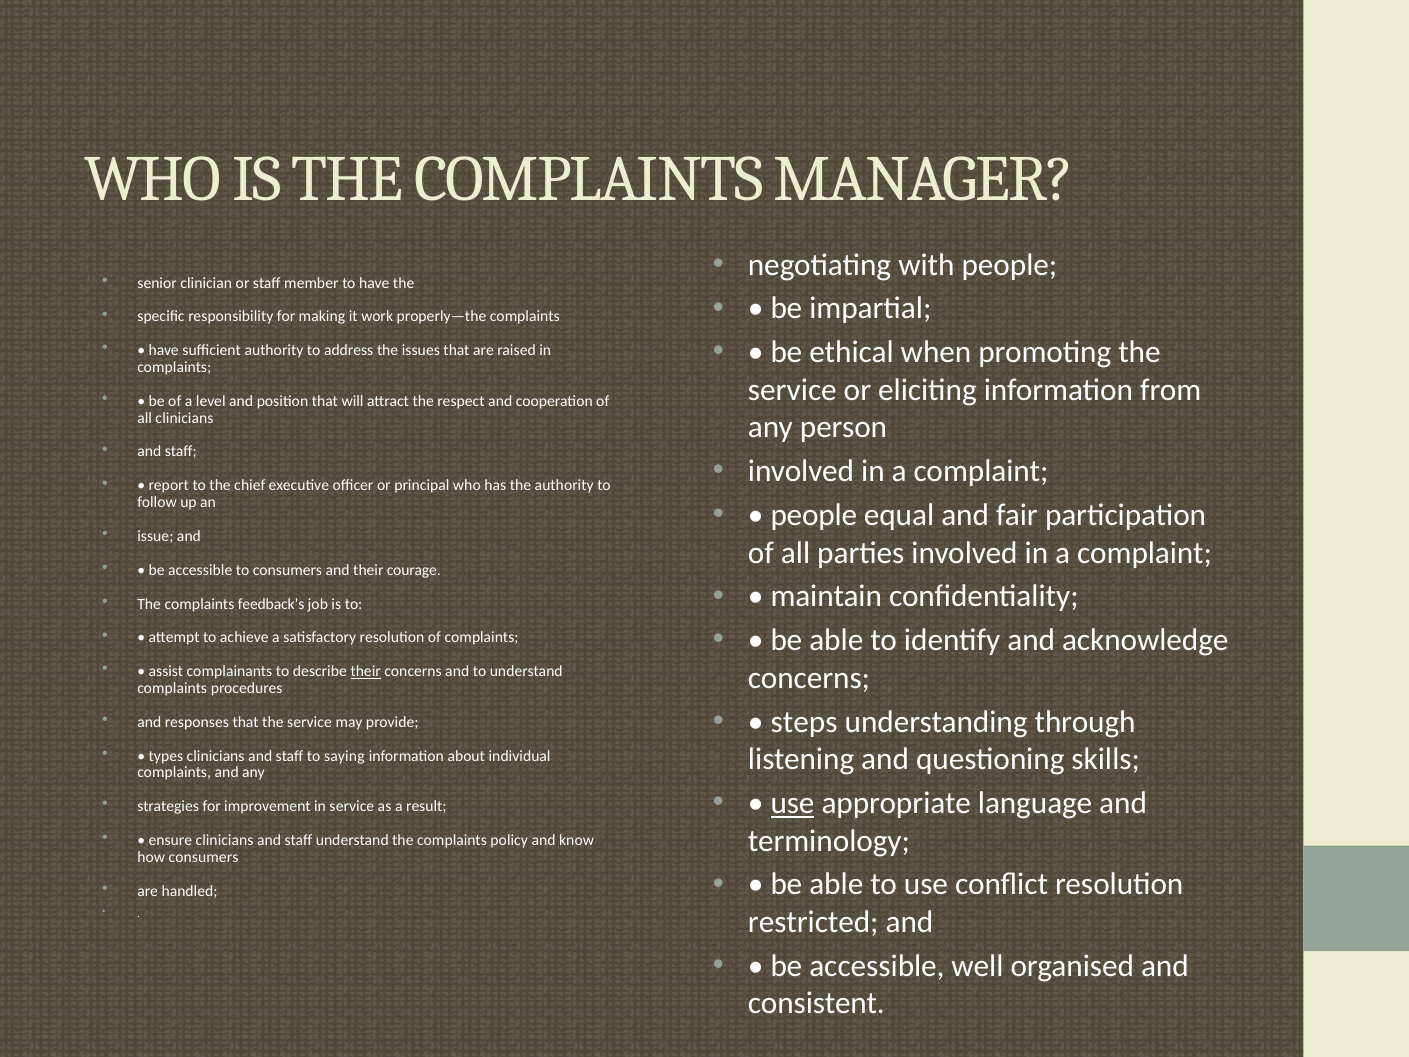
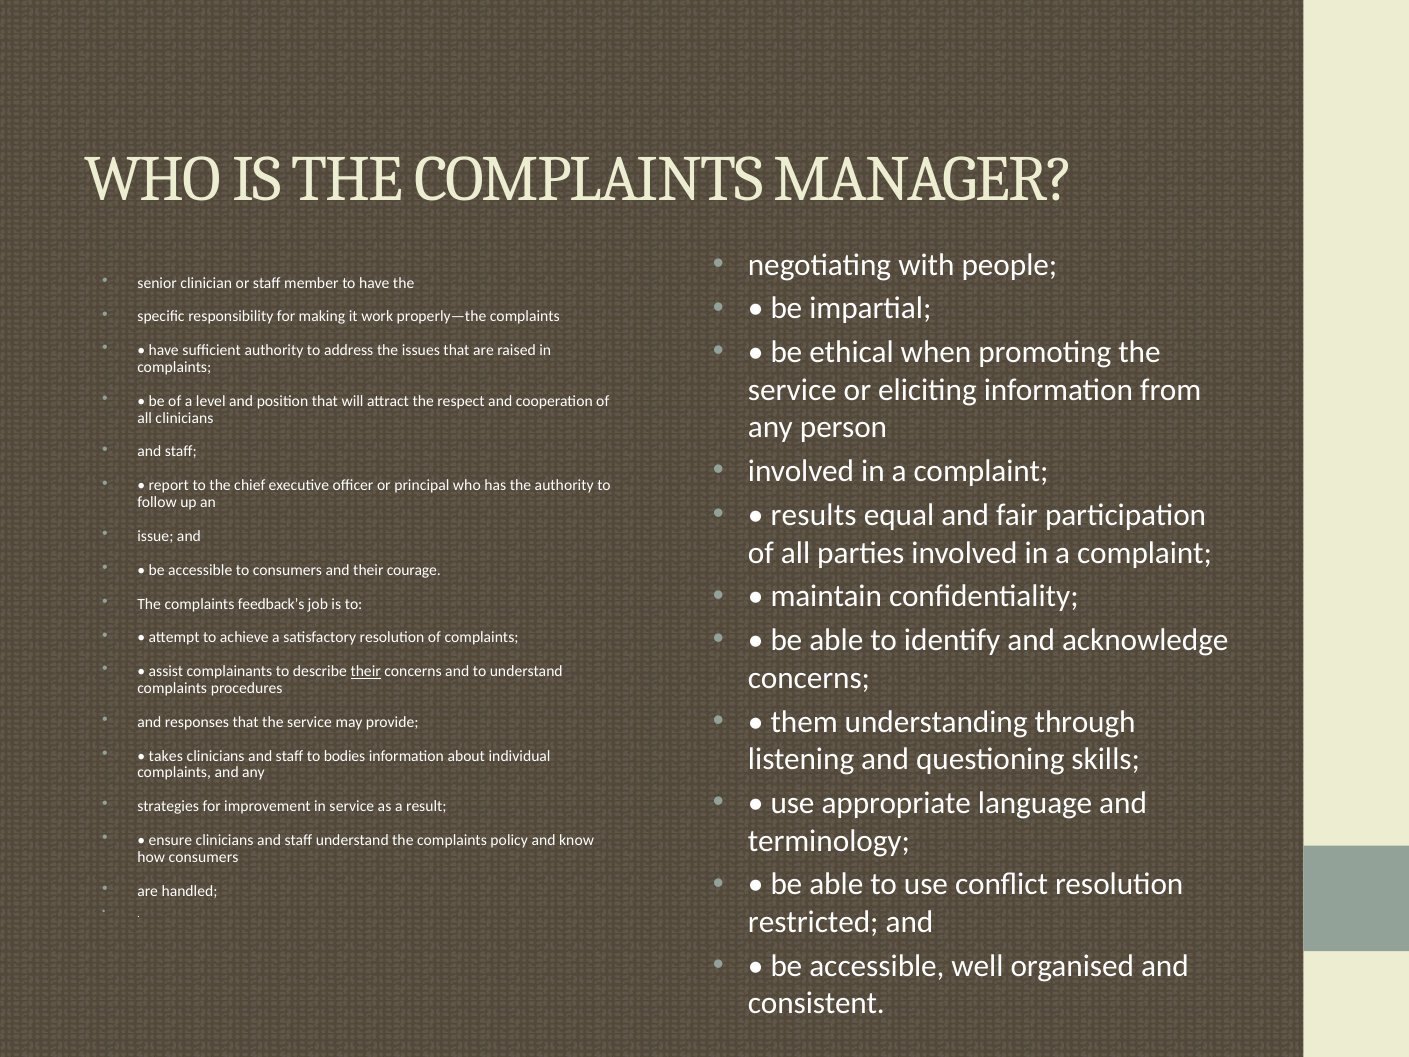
people: people -> results (814, 515)
steps: steps -> them (804, 722)
types: types -> takes (166, 756)
saying: saying -> bodies (344, 756)
use underline: present -> none (793, 803)
